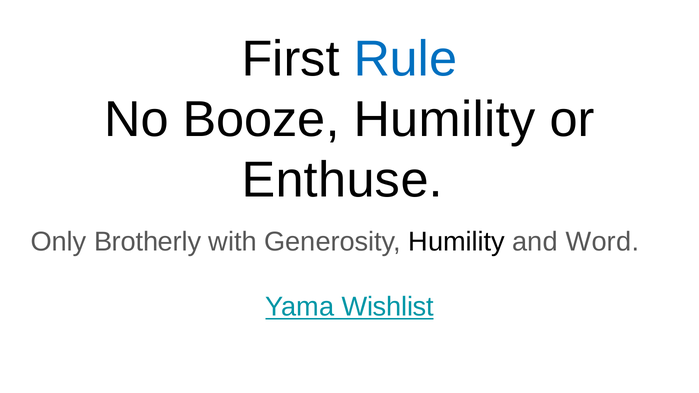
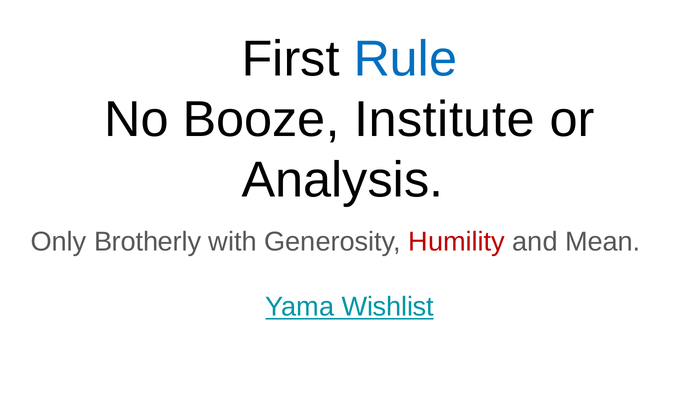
Booze Humility: Humility -> Institute (444, 119)
Enthuse: Enthuse -> Analysis (342, 180)
Humility colour: black -> red (457, 242)
Word: Word -> Mean (603, 242)
